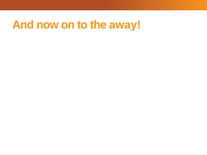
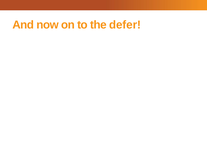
away: away -> defer (125, 25)
